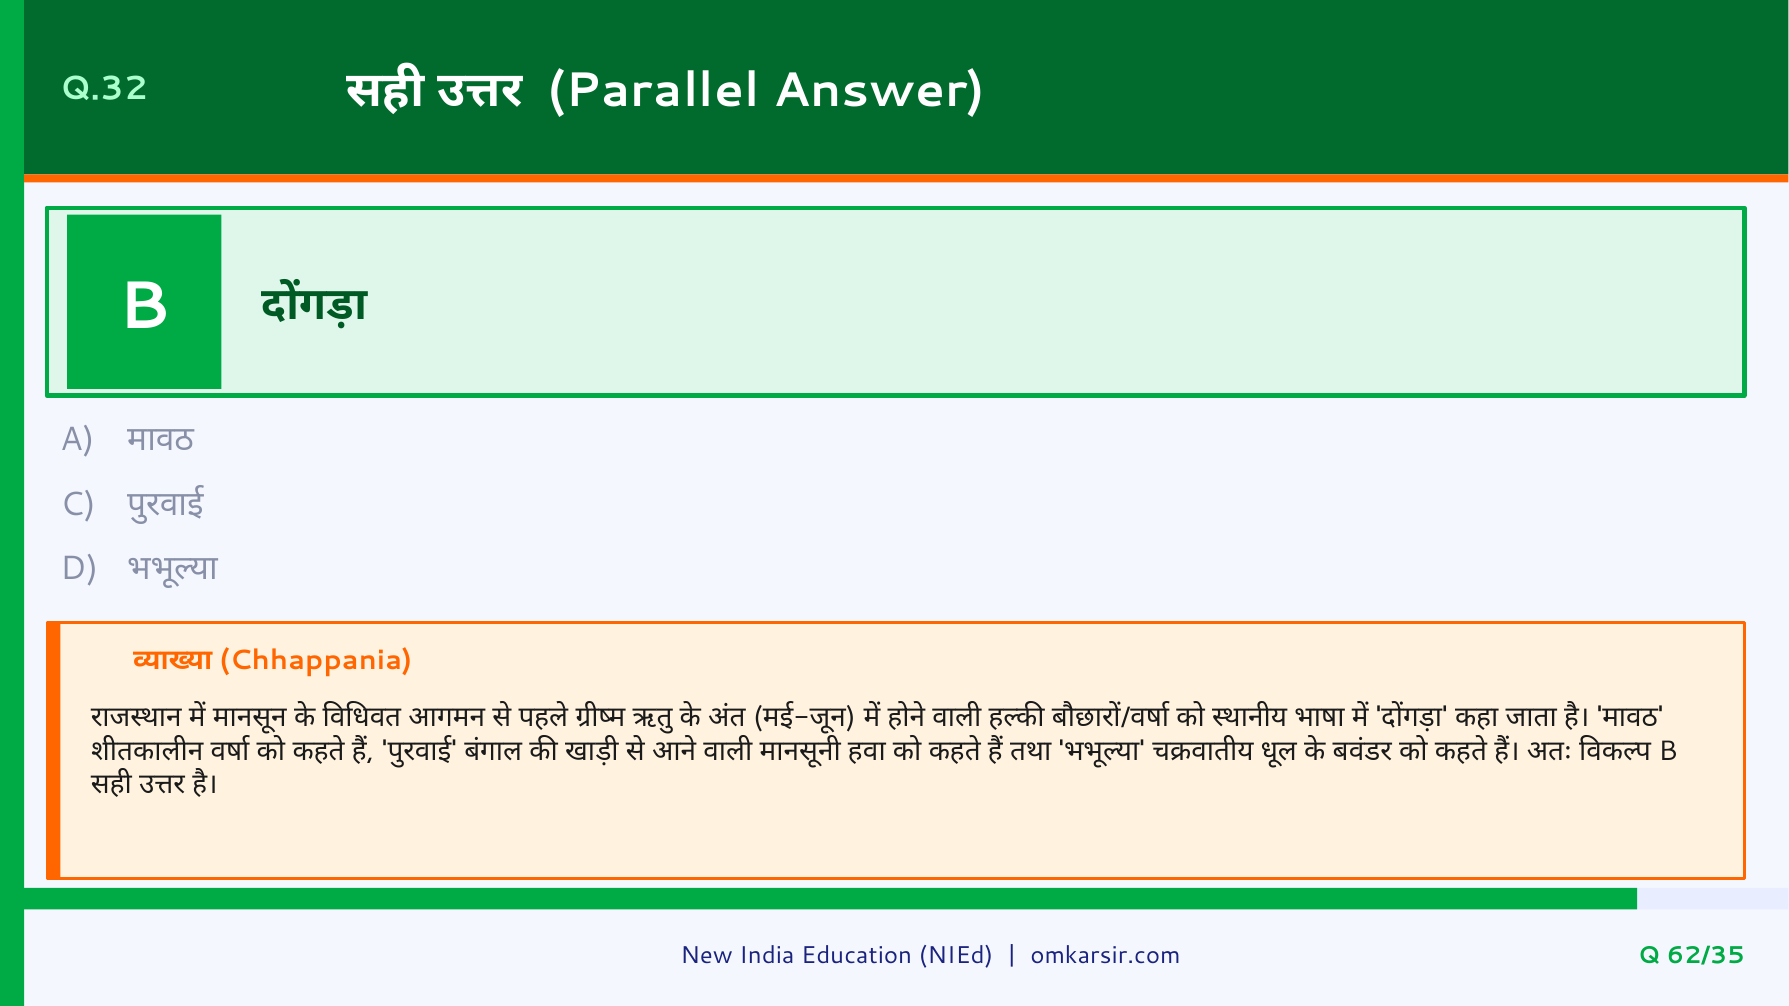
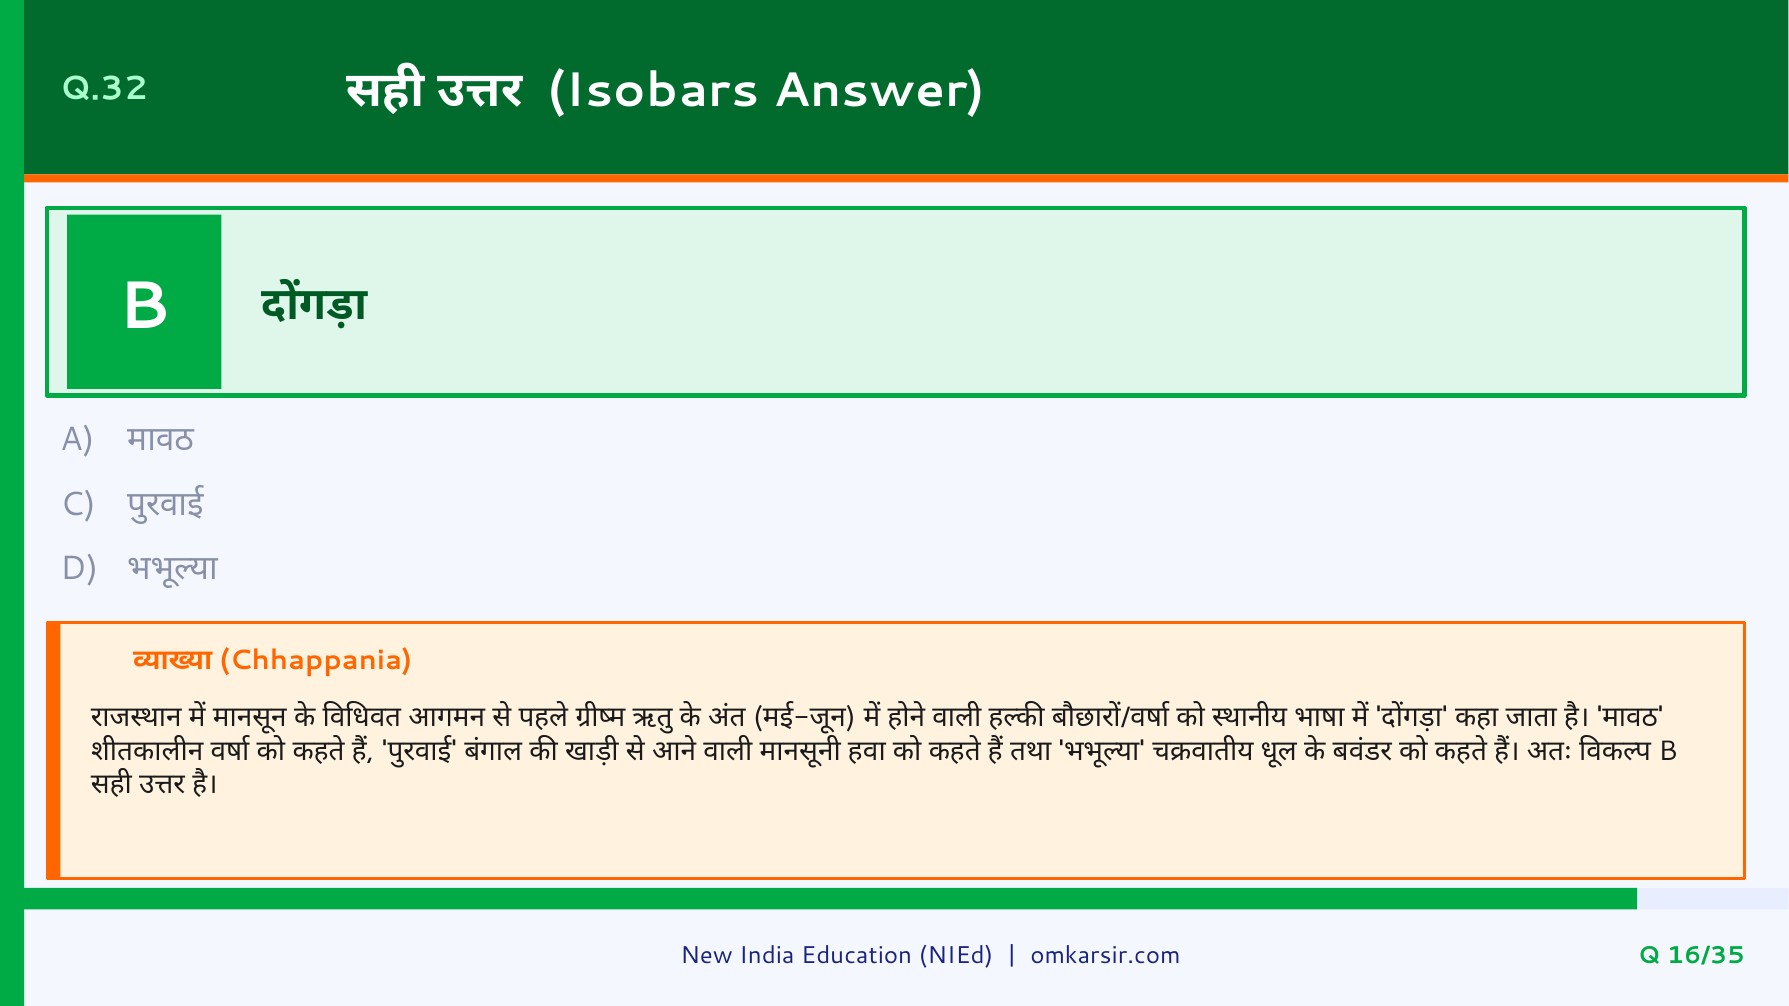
Parallel: Parallel -> Isobars (654, 91)
62/35: 62/35 -> 16/35 (1706, 956)
